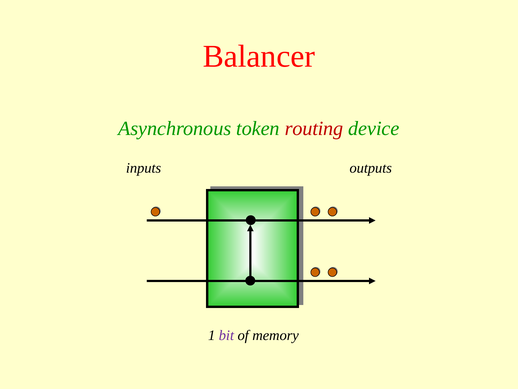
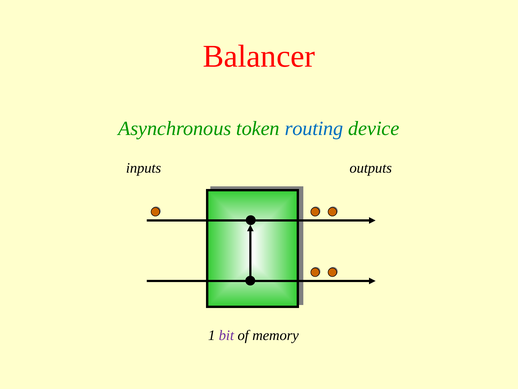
routing colour: red -> blue (314, 128)
